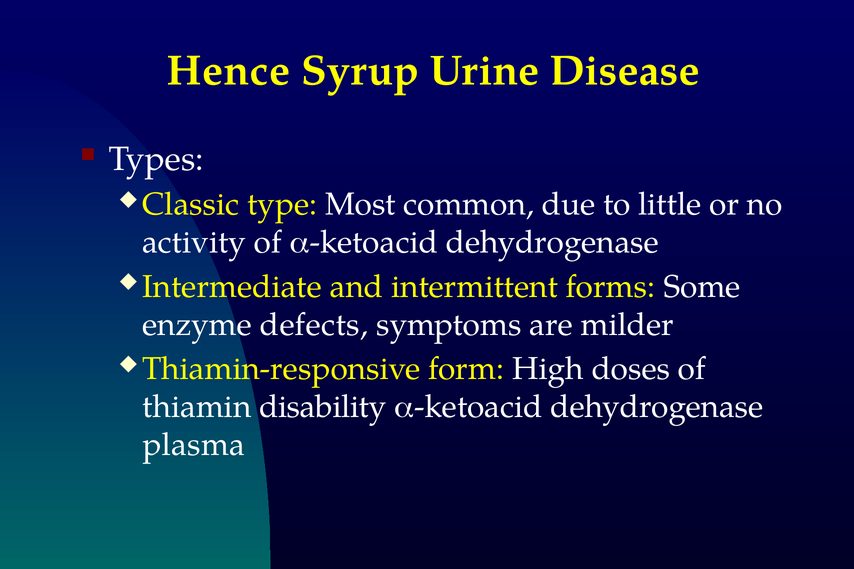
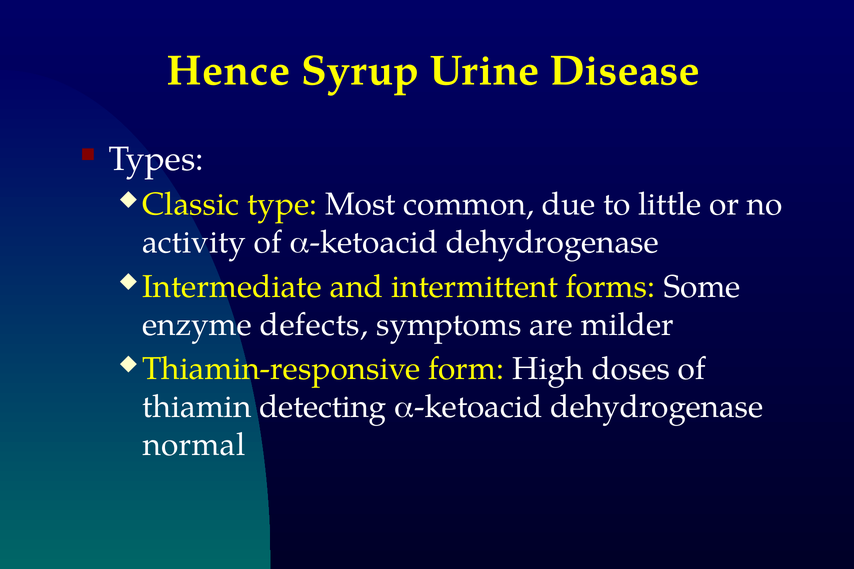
disability: disability -> detecting (323, 407)
plasma: plasma -> normal (194, 445)
